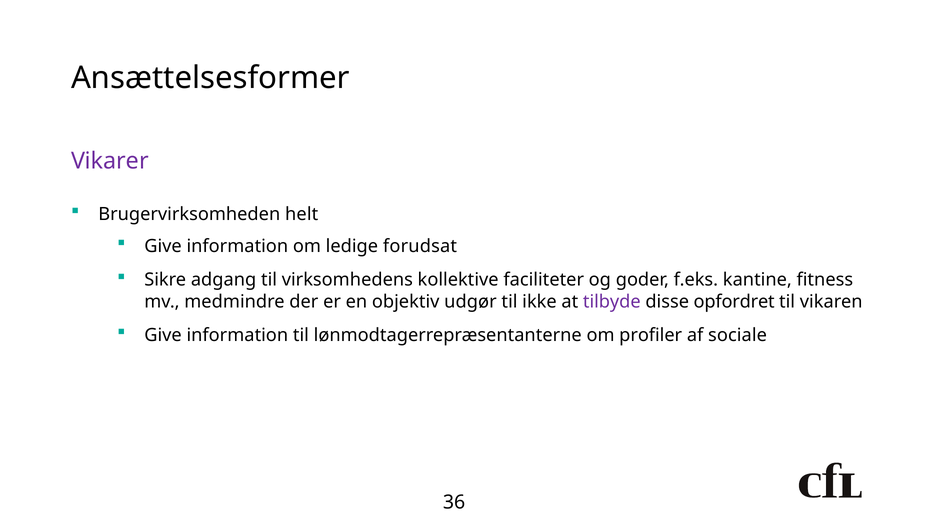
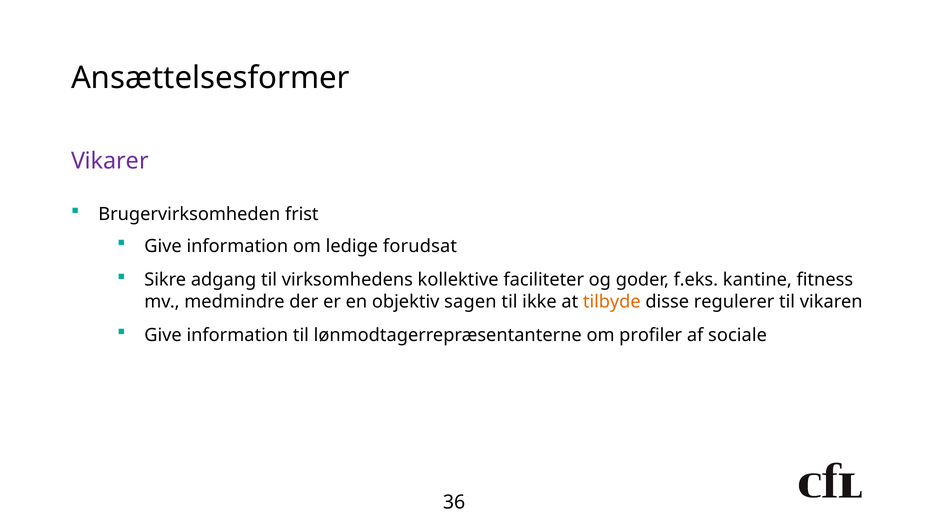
helt: helt -> frist (302, 214)
udgør: udgør -> sagen (470, 302)
tilbyde colour: purple -> orange (612, 302)
opfordret: opfordret -> regulerer (734, 302)
